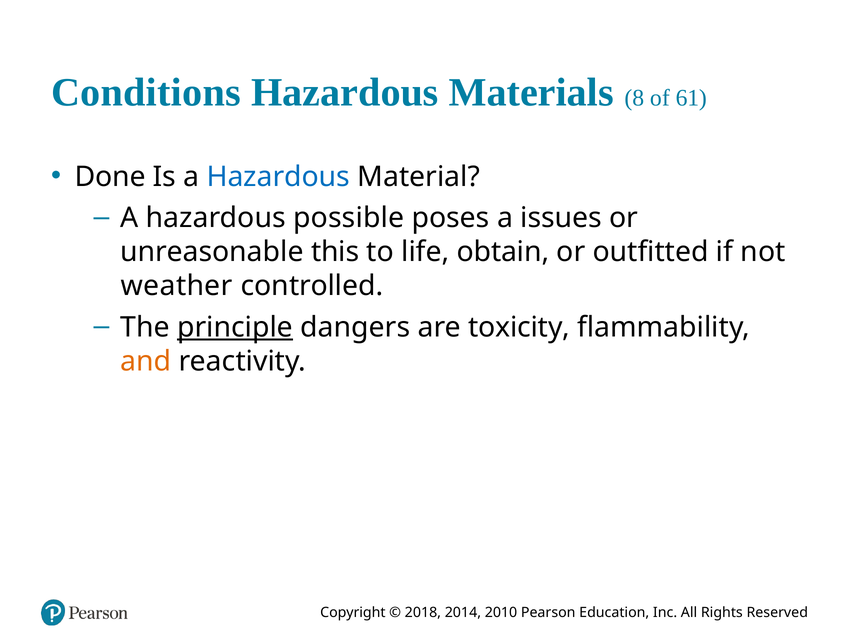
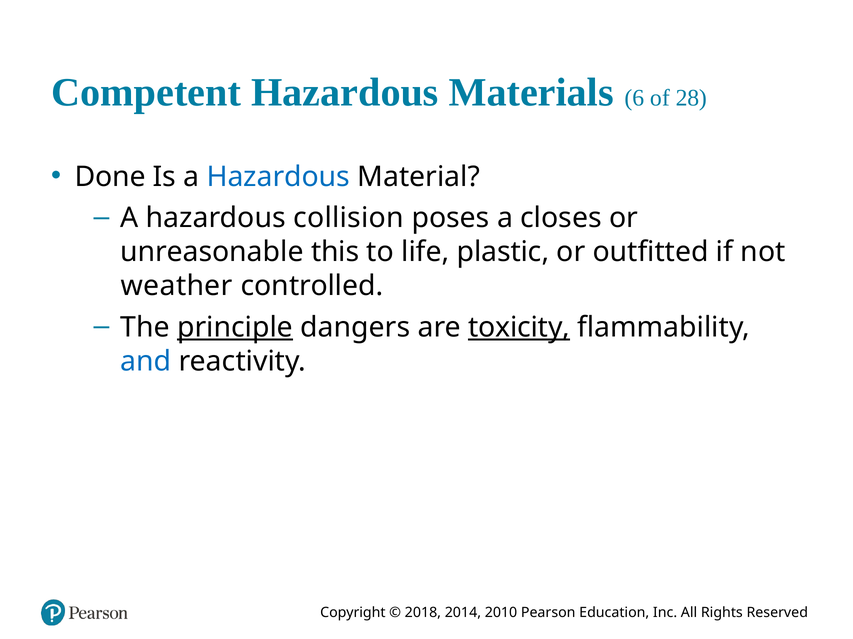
Conditions: Conditions -> Competent (146, 93)
8: 8 -> 6 (634, 98)
61: 61 -> 28 (691, 98)
possible: possible -> collision (349, 218)
issues: issues -> closes (561, 218)
obtain: obtain -> plastic (503, 252)
toxicity underline: none -> present (519, 328)
and colour: orange -> blue (146, 362)
